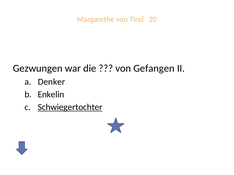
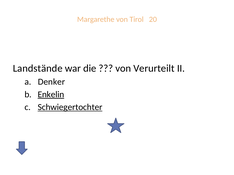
Gezwungen: Gezwungen -> Landstände (38, 69)
Gefangen: Gefangen -> Verurteilt (154, 69)
Enkelin underline: none -> present (51, 95)
